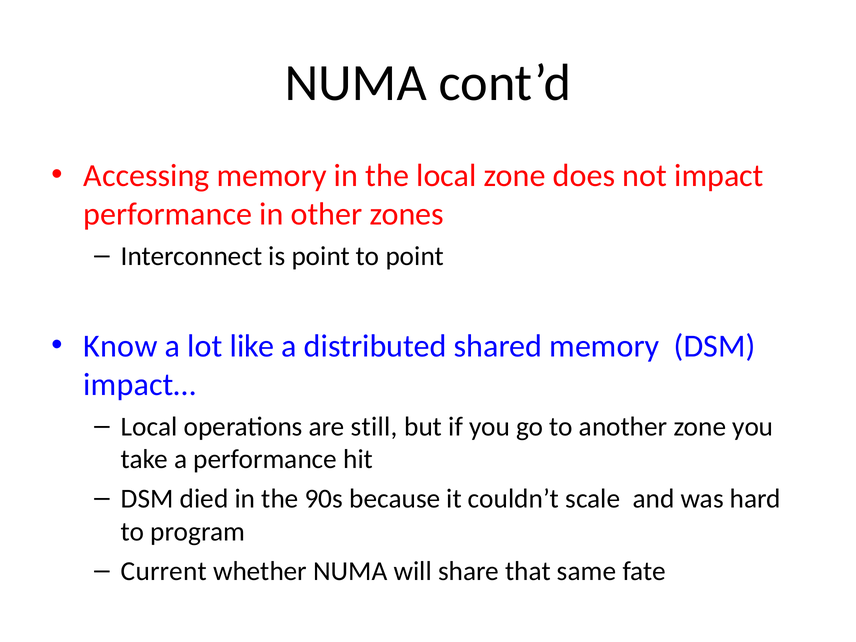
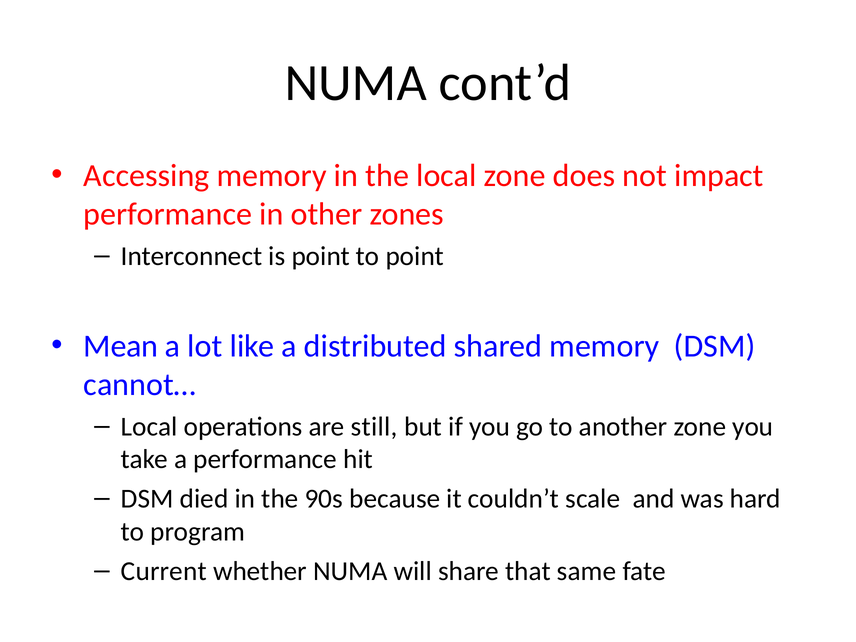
Know: Know -> Mean (121, 346)
impact…: impact… -> cannot… (140, 385)
